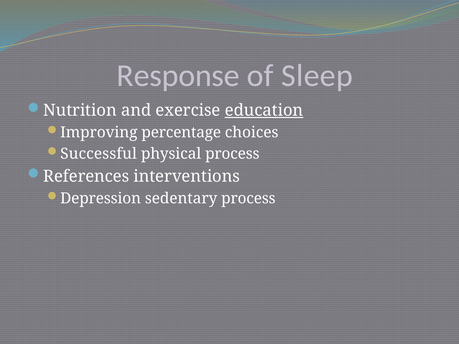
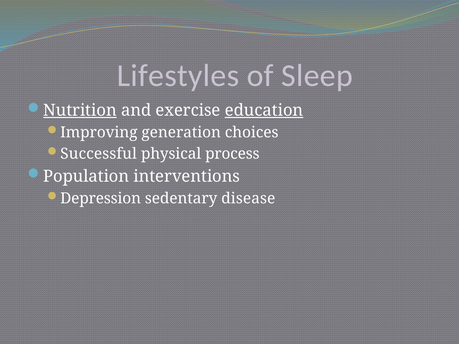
Response: Response -> Lifestyles (178, 76)
Nutrition underline: none -> present (80, 111)
percentage: percentage -> generation (181, 133)
References: References -> Population (86, 177)
sedentary process: process -> disease (248, 199)
